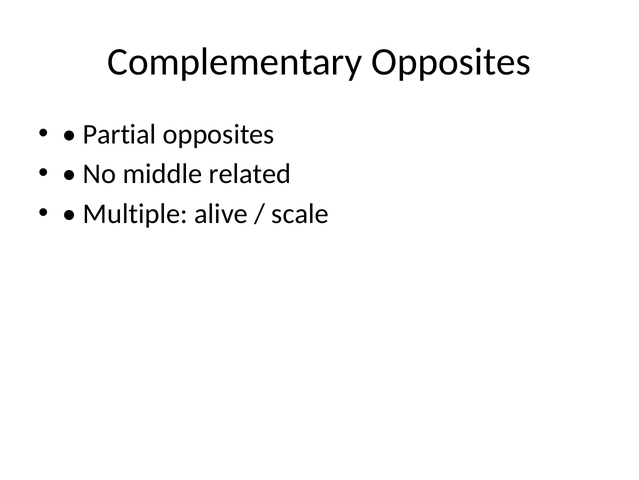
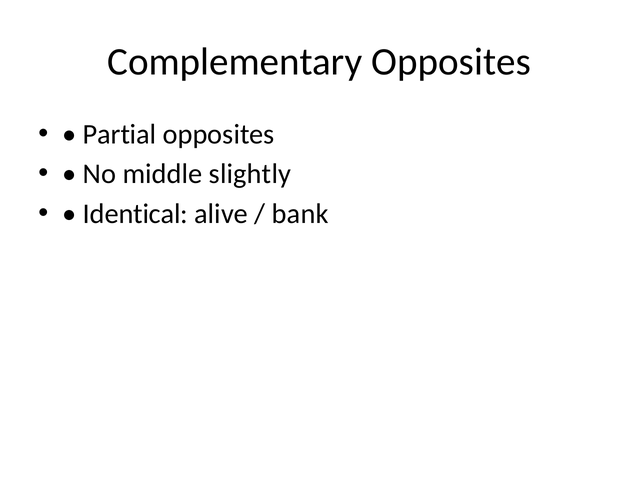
related: related -> slightly (250, 174)
Multiple: Multiple -> Identical (135, 214)
scale: scale -> bank (300, 214)
